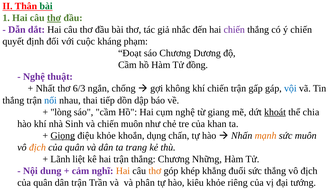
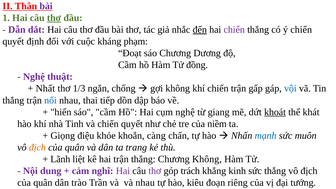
bài colour: green -> purple (46, 6)
đến underline: none -> present (200, 30)
6/3: 6/3 -> 1/3 (79, 89)
lòng: lòng -> hiển (61, 112)
chia: chia -> khát (311, 112)
Sinh: Sinh -> Tinh (74, 124)
và chiến muôn: muôn -> quyết (132, 124)
khan: khan -> niềm (217, 124)
Giọng underline: present -> none (63, 136)
dụng: dụng -> càng (156, 136)
mạnh colour: orange -> blue (266, 136)
Chương Những: Những -> Không (207, 159)
Hai colour: orange -> purple (123, 171)
thơ colour: orange -> purple (155, 171)
khép: khép -> trách (190, 171)
đuổi: đuổi -> kinh (237, 171)
dân trận: trận -> trào (79, 183)
và phân: phân -> nhau (145, 183)
kiêu khỏe: khỏe -> đoạn (216, 183)
